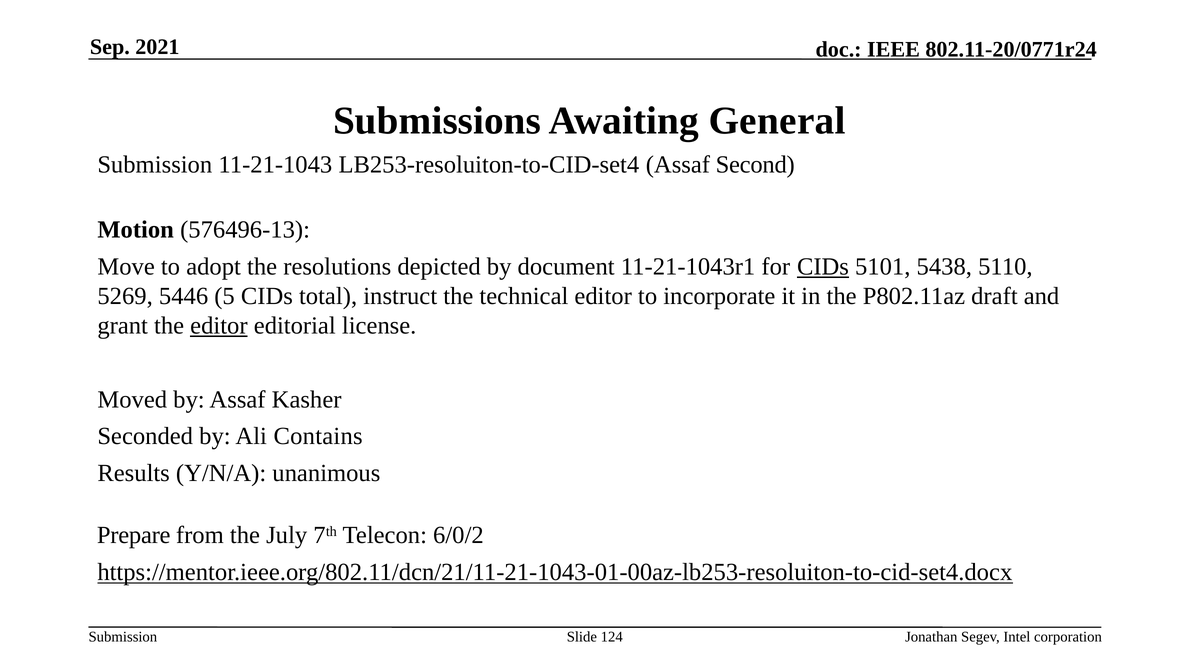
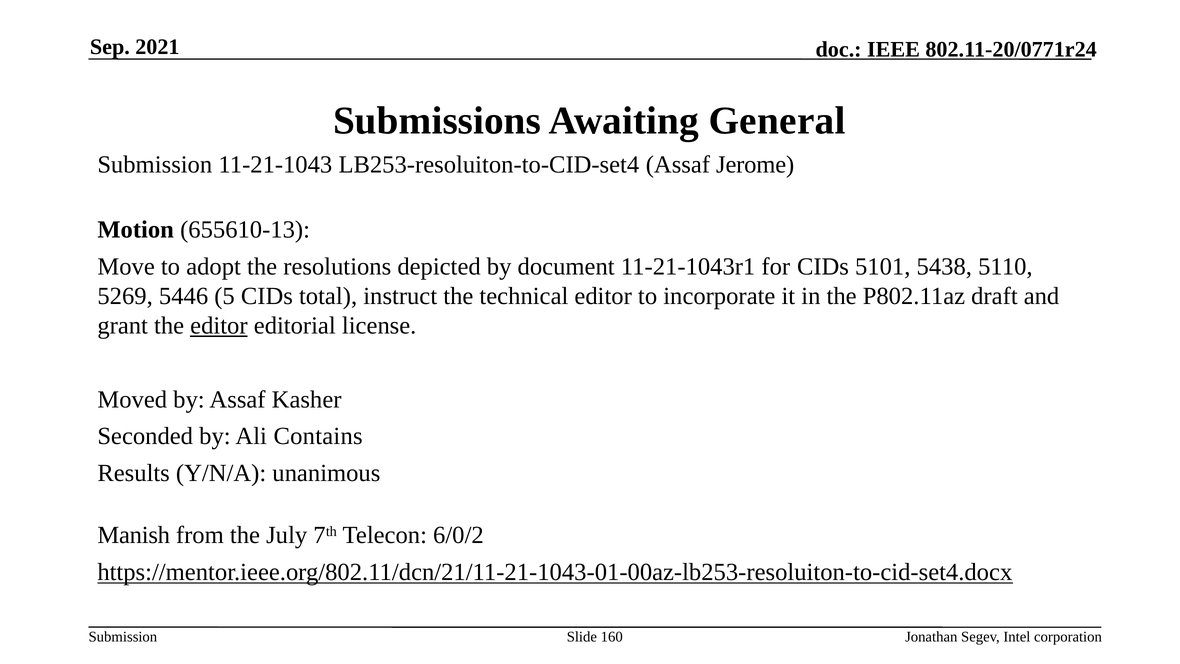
Second: Second -> Jerome (755, 165)
576496-13: 576496-13 -> 655610-13 (245, 230)
CIDs underline: present -> none (823, 266)
Prepare: Prepare -> Manish (134, 535)
124: 124 -> 160 (612, 637)
